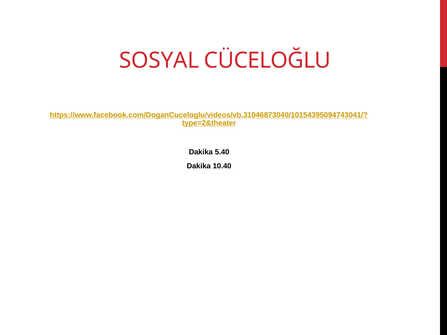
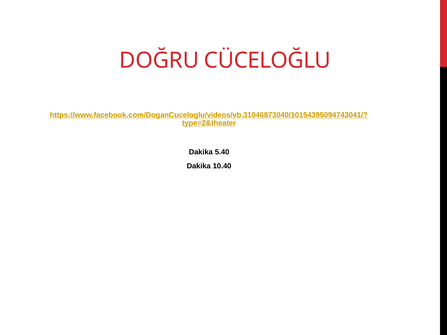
SOSYAL: SOSYAL -> DOĞRU (159, 60)
